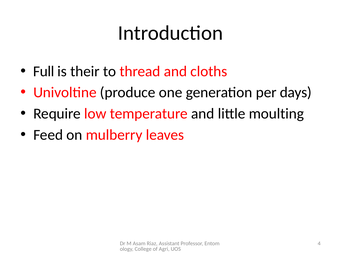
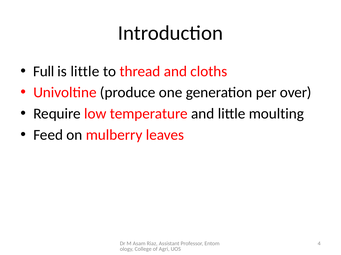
is their: their -> little (85, 72)
days: days -> over (296, 93)
